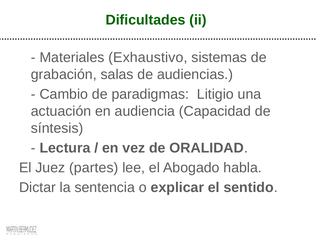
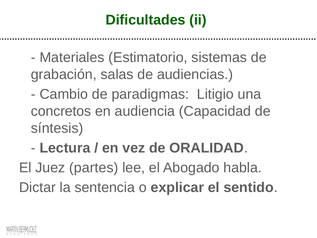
Exhaustivo: Exhaustivo -> Estimatorio (148, 58)
actuación: actuación -> concretos (61, 111)
